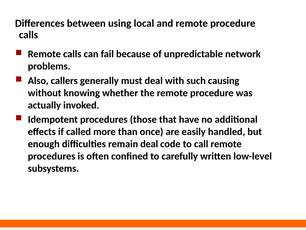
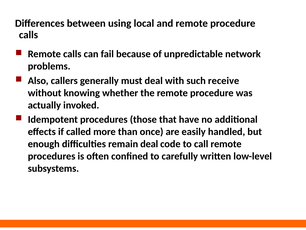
causing: causing -> receive (224, 80)
